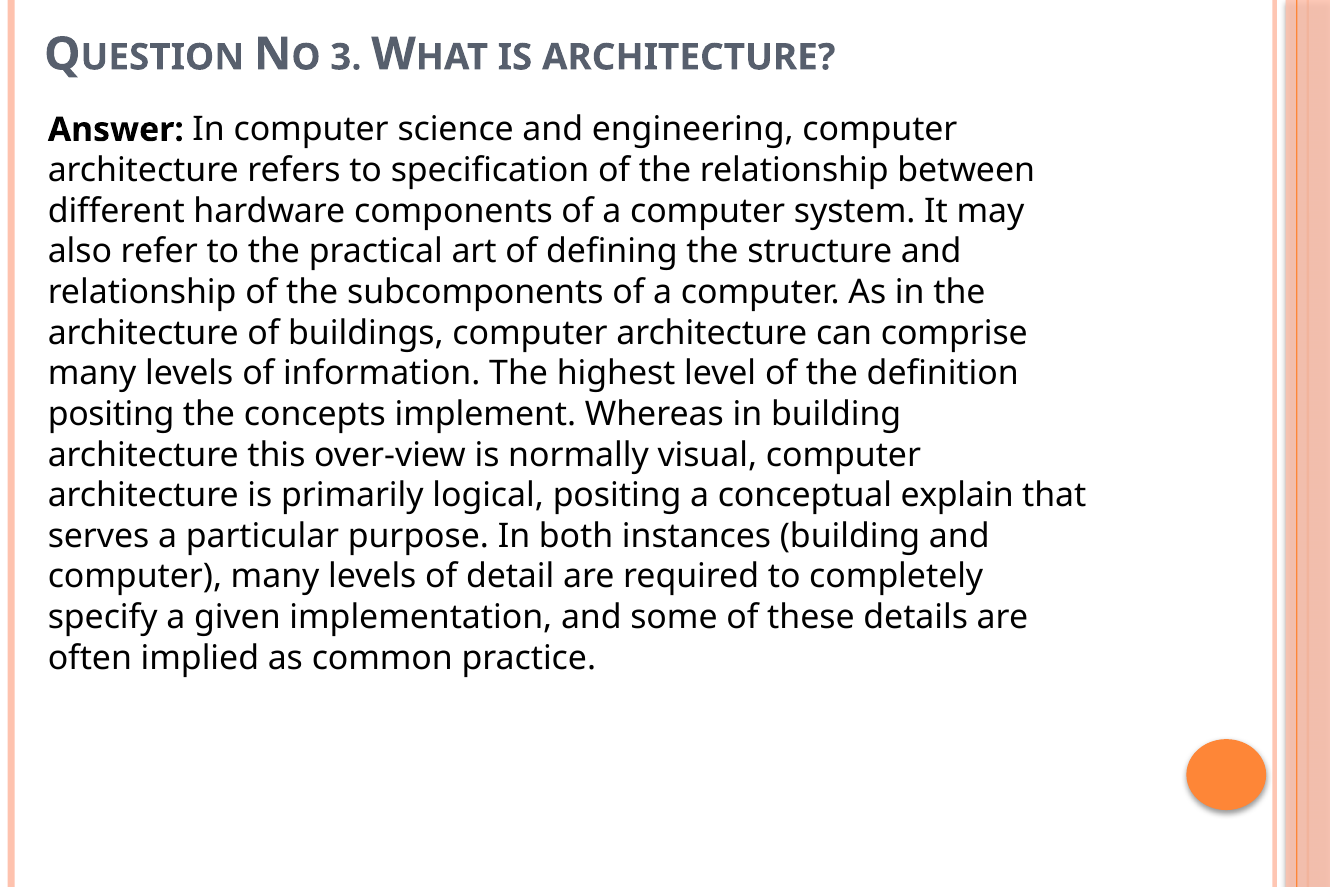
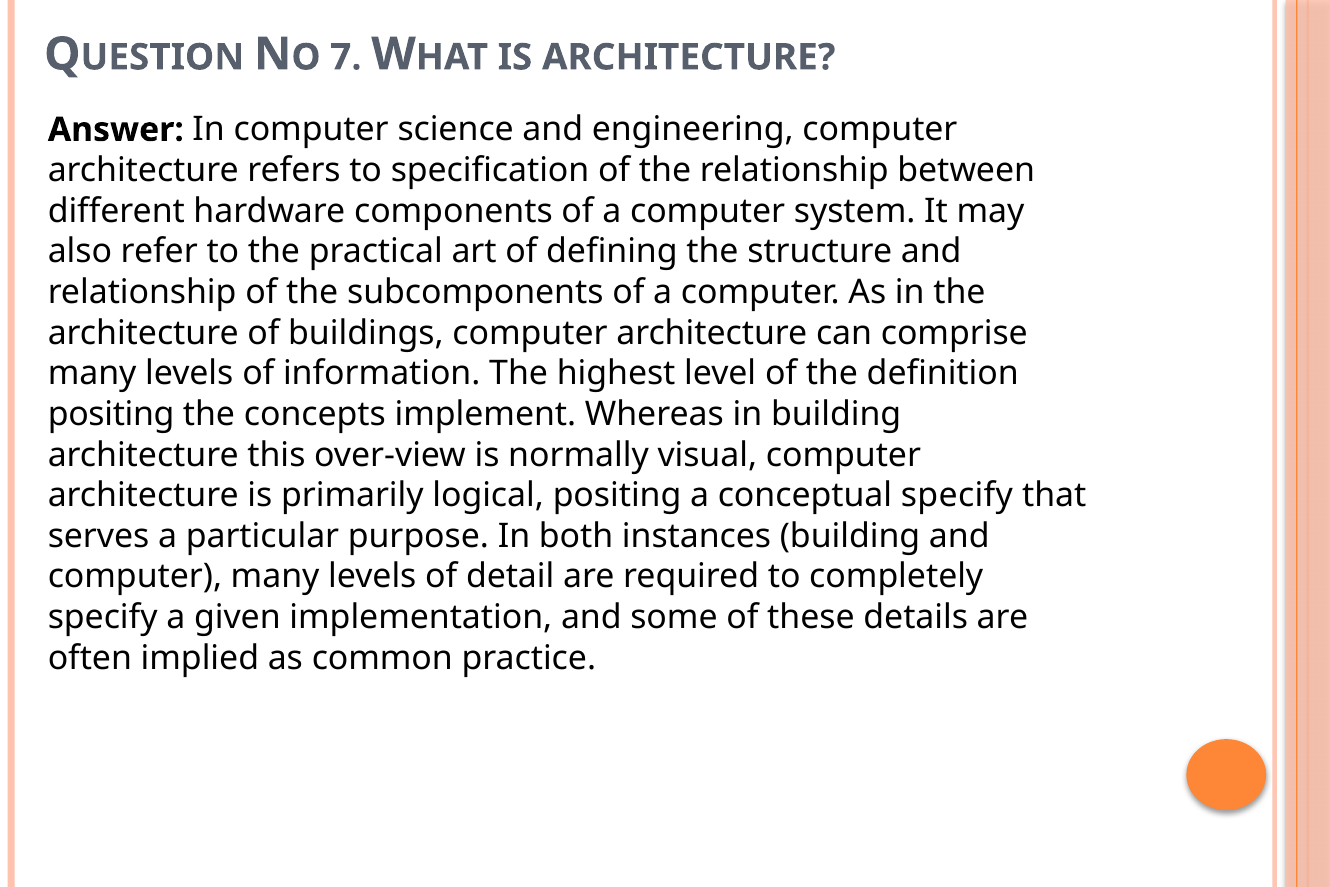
3: 3 -> 7 (346, 57)
conceptual explain: explain -> specify (957, 495)
